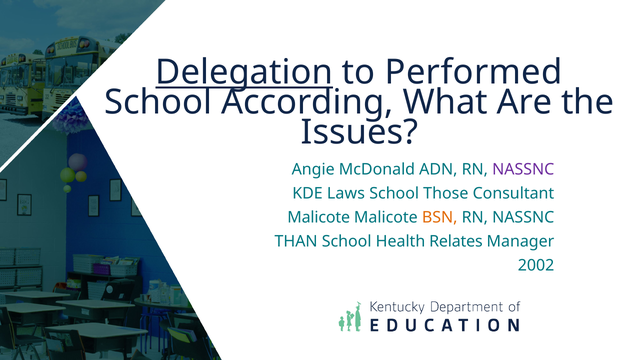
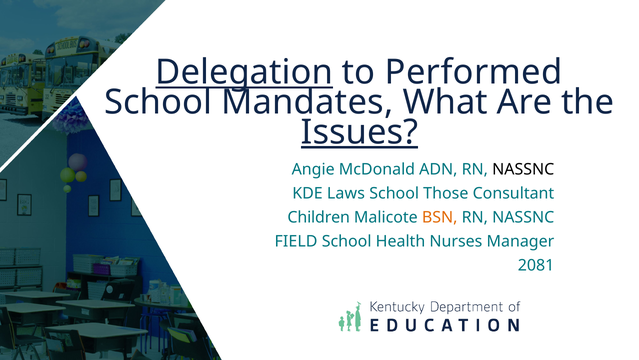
According: According -> Mandates (307, 102)
Issues underline: none -> present (360, 132)
NASSNC colour: purple -> black (523, 169)
Malicote: Malicote -> Children (319, 217)
THAN: THAN -> FIELD (296, 241)
Relates: Relates -> Nurses (456, 241)
2002: 2002 -> 2081 (536, 265)
